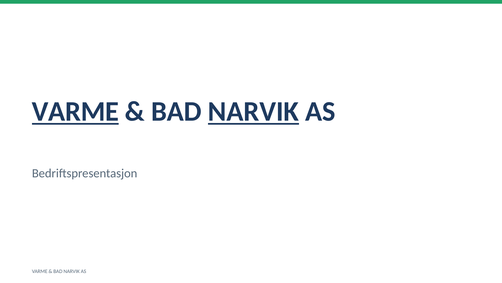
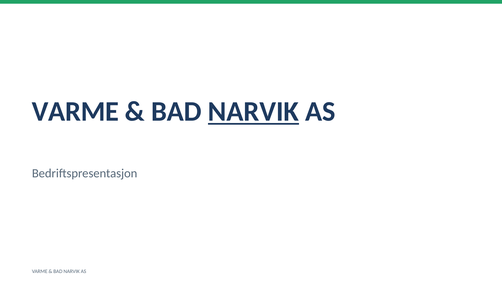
VARME underline: present -> none (75, 111)
